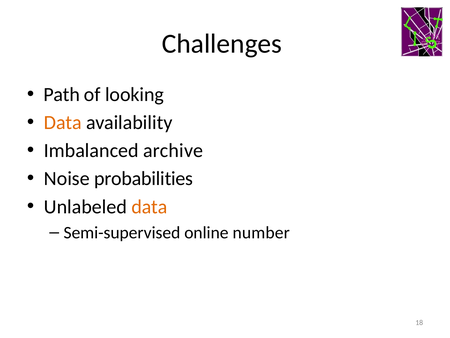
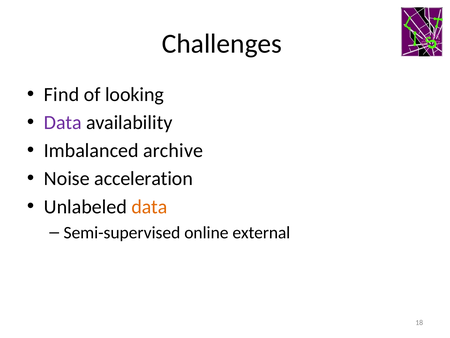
Path: Path -> Find (62, 94)
Data colour: orange -> purple (63, 122)
probabilities: probabilities -> acceleration (144, 178)
number: number -> external (261, 232)
